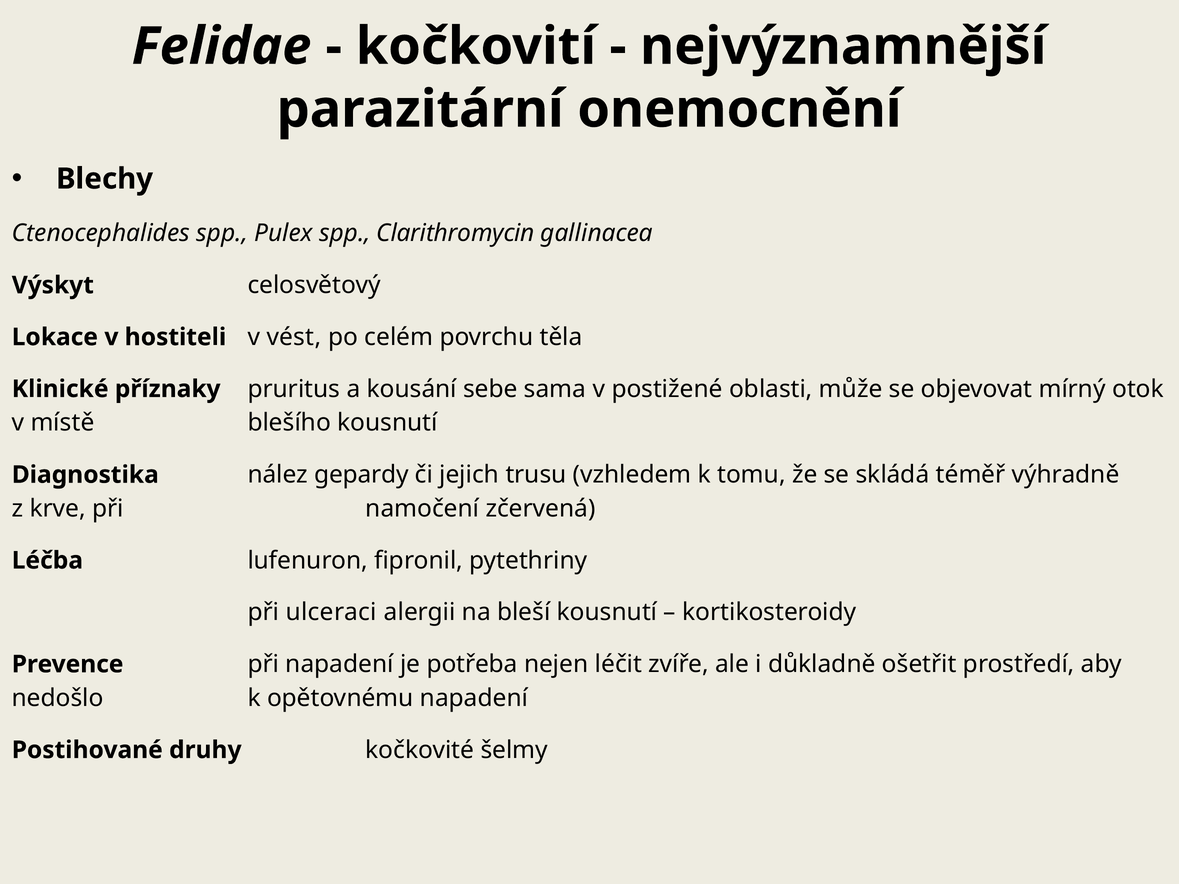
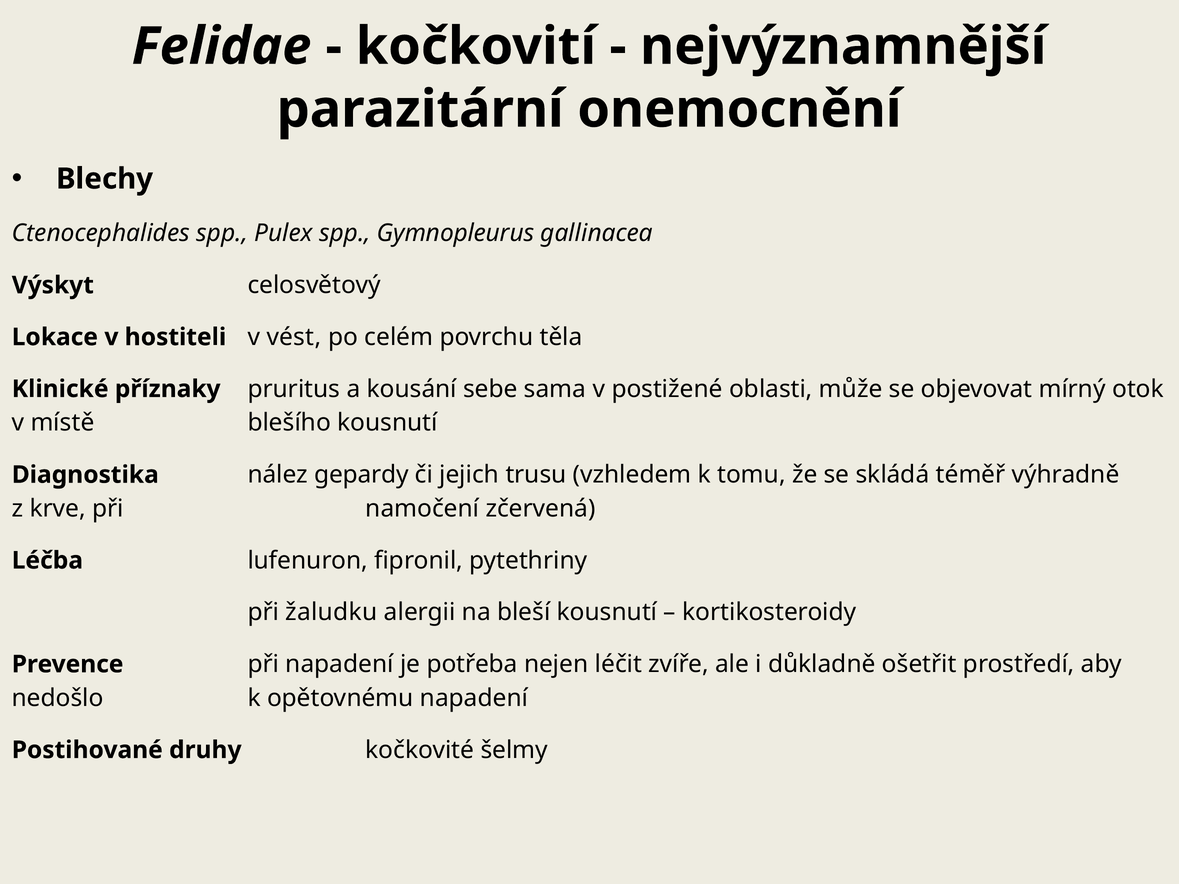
Clarithromycin: Clarithromycin -> Gymnopleurus (456, 233)
ulceraci: ulceraci -> žaludku (331, 613)
